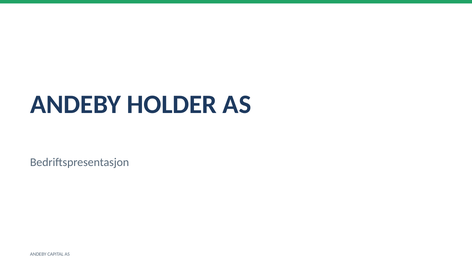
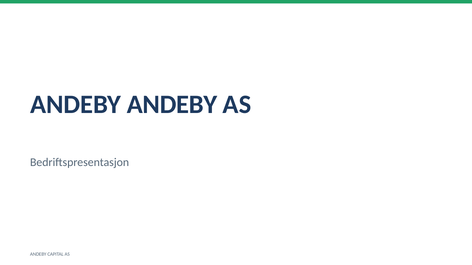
ANDEBY HOLDER: HOLDER -> ANDEBY (172, 105)
